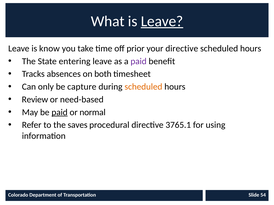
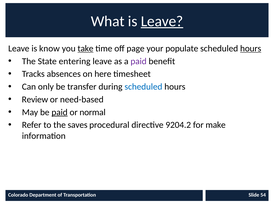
take underline: none -> present (86, 49)
prior: prior -> page (136, 49)
your directive: directive -> populate (182, 49)
hours underline: none -> present (251, 49)
both: both -> here (103, 74)
capture: capture -> transfer (82, 87)
scheduled colour: orange -> blue (143, 87)
3765.1: 3765.1 -> 9204.2 (178, 125)
using: using -> make (216, 125)
